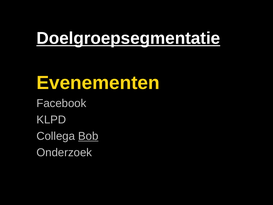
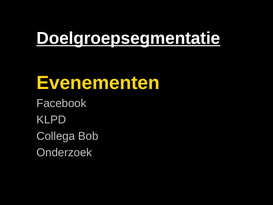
Bob underline: present -> none (88, 136)
